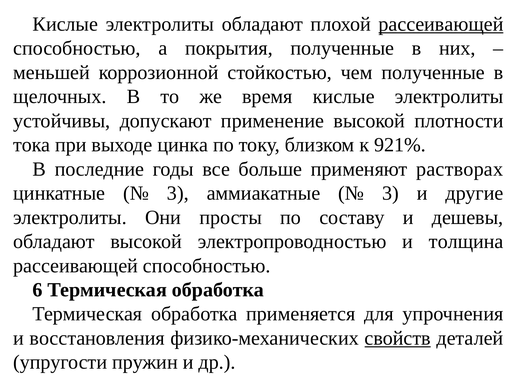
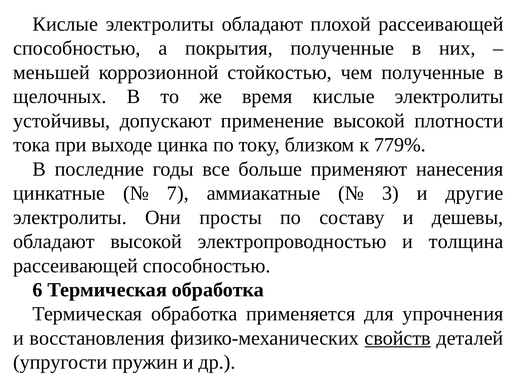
рассеивающей underline: present -> none (441, 24)
921%: 921% -> 779% (400, 145)
растворах: растворах -> нанесения (460, 169)
3: 3 -> 7 (178, 193)
